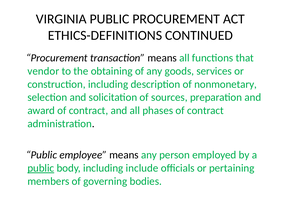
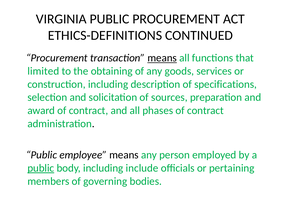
means underline: none -> present (162, 58)
vendor: vendor -> limited (43, 71)
nonmonetary: nonmonetary -> specifications (226, 84)
